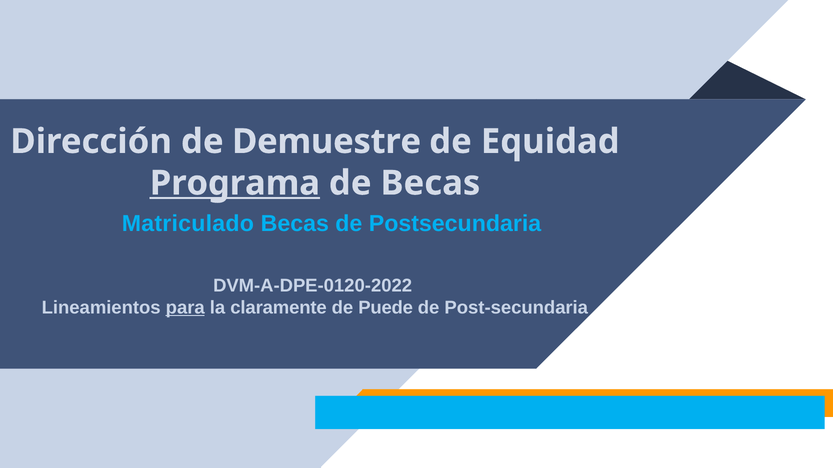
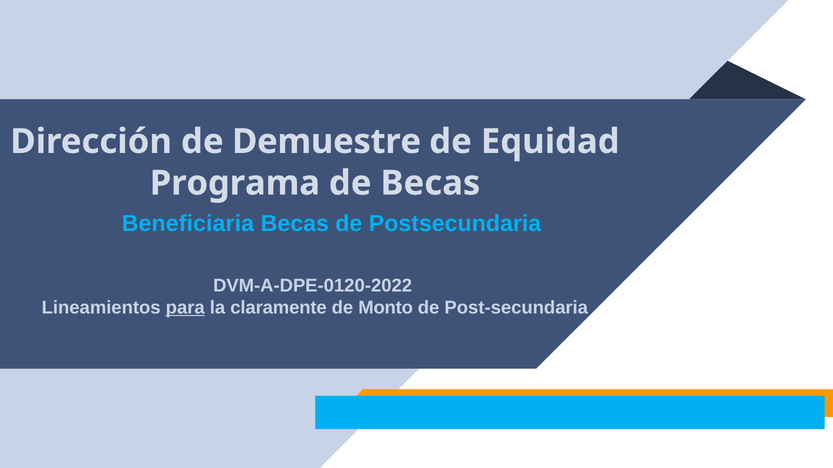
Programa underline: present -> none (235, 183)
Matriculado: Matriculado -> Beneficiaria (188, 224)
Puede: Puede -> Monto (386, 308)
